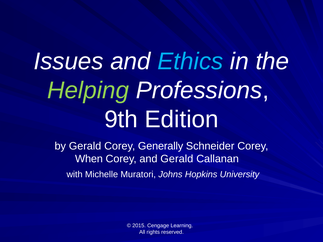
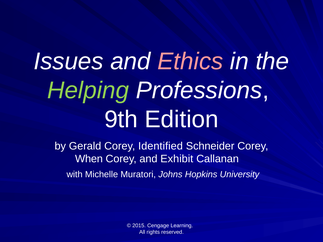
Ethics colour: light blue -> pink (190, 61)
Generally: Generally -> Identified (160, 146)
and Gerald: Gerald -> Exhibit (177, 159)
